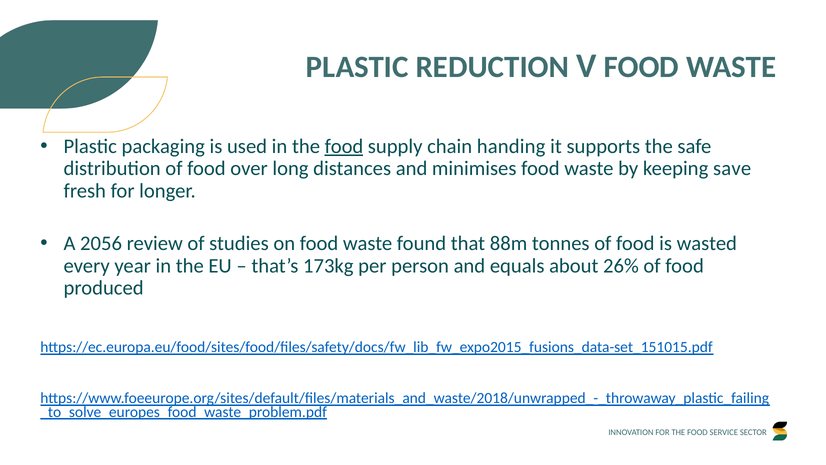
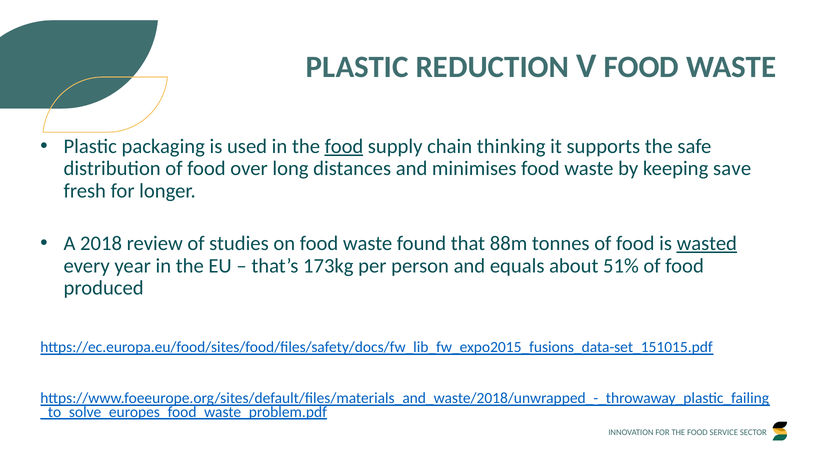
handing: handing -> thinking (511, 146)
2056: 2056 -> 2018 (101, 243)
wasted underline: none -> present (707, 243)
26%: 26% -> 51% (621, 266)
